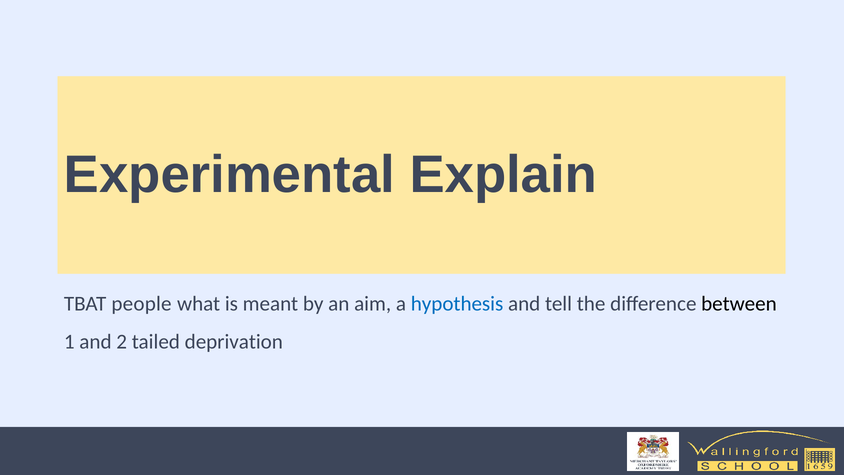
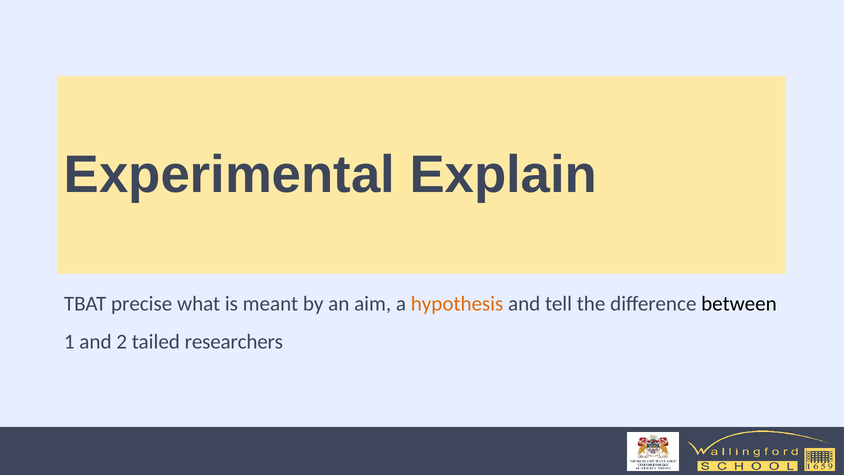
people: people -> precise (142, 304)
hypothesis colour: blue -> orange (457, 304)
deprivation: deprivation -> researchers (234, 342)
